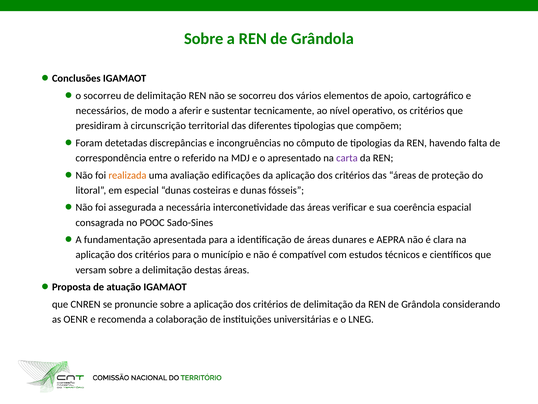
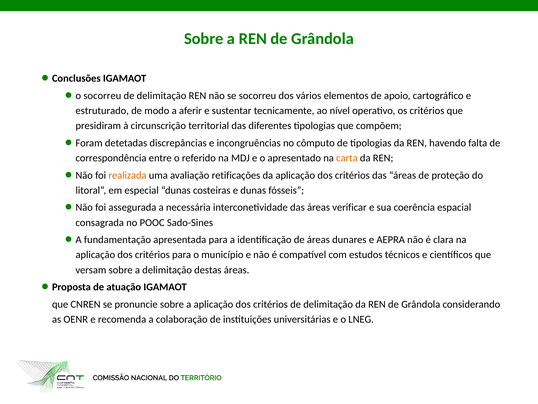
necessários: necessários -> estruturado (102, 111)
carta colour: purple -> orange (347, 158)
edificações: edificações -> retificações (236, 175)
